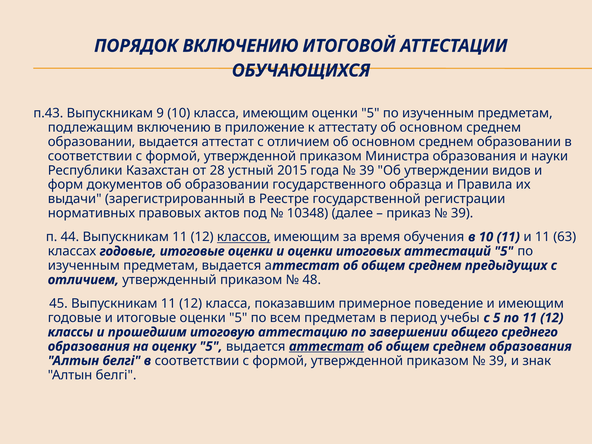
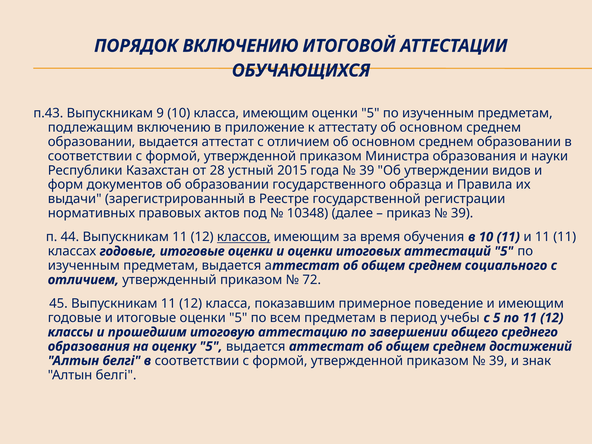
11 63: 63 -> 11 (565, 237)
предыдущих: предыдущих -> социального (506, 266)
48: 48 -> 72 (312, 280)
аттестат underline: present -> none (327, 346)
среднем образования: образования -> достижений (531, 346)
